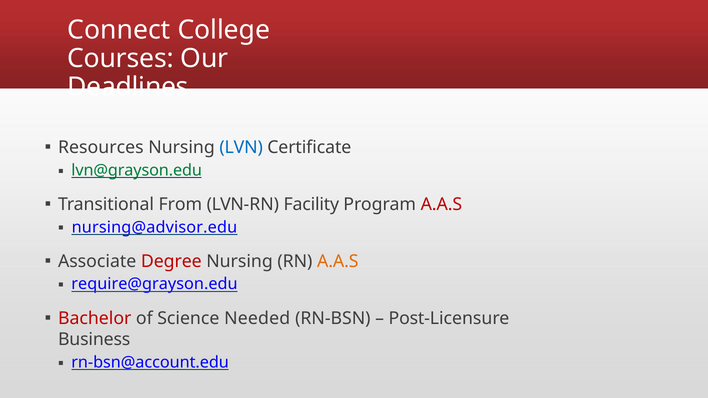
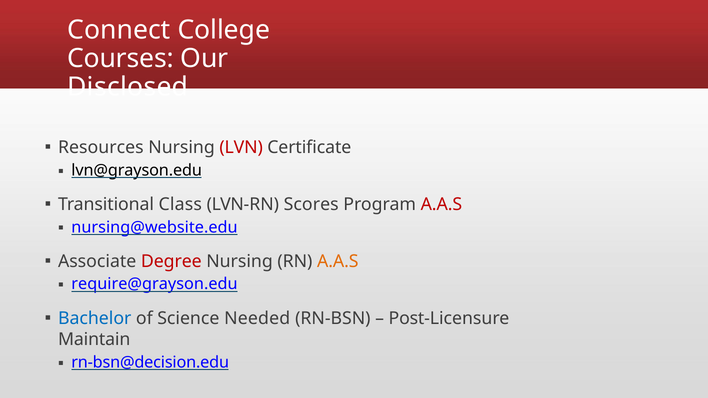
Deadlines: Deadlines -> Disclosed (128, 87)
LVN colour: blue -> red (241, 148)
lvn@grayson.edu colour: green -> black (137, 170)
From: From -> Class (180, 205)
Facility: Facility -> Scores (311, 205)
nursing@advisor.edu: nursing@advisor.edu -> nursing@website.edu (154, 227)
Bachelor colour: red -> blue (95, 319)
Business: Business -> Maintain (94, 340)
rn-bsn@account.edu: rn-bsn@account.edu -> rn-bsn@decision.edu (150, 363)
